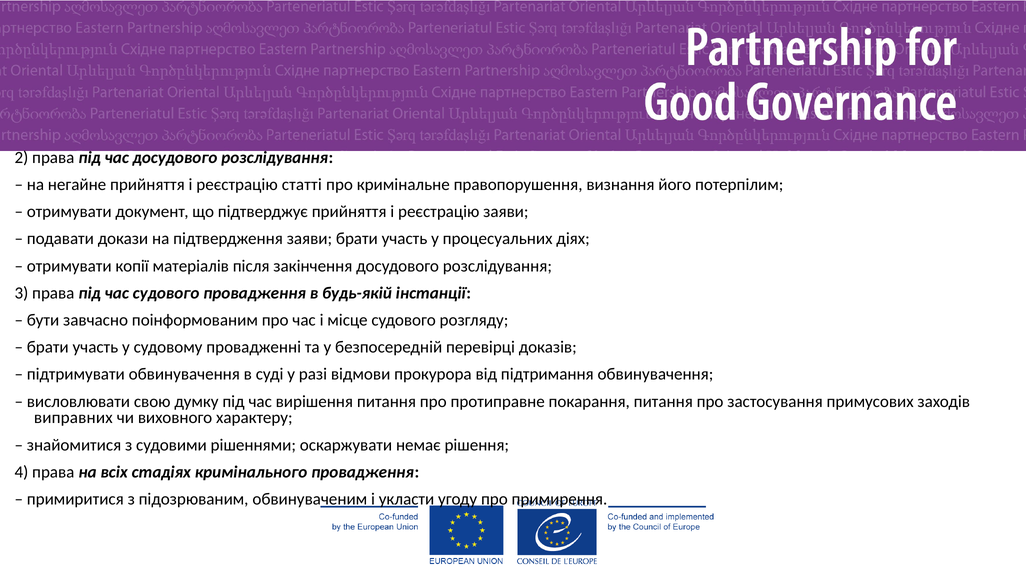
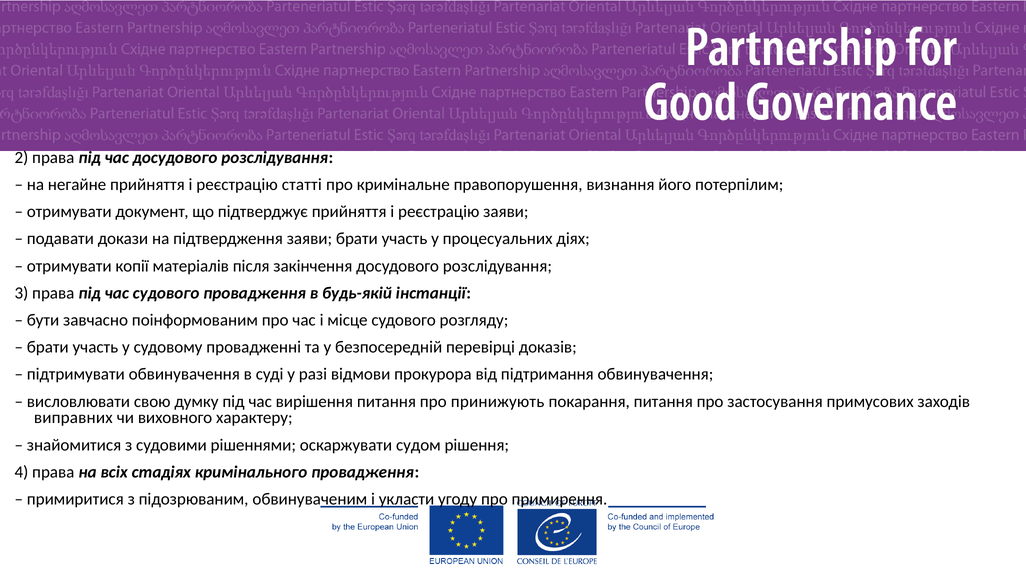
протиправне: протиправне -> принижують (498, 402)
немає: немає -> судом (418, 445)
